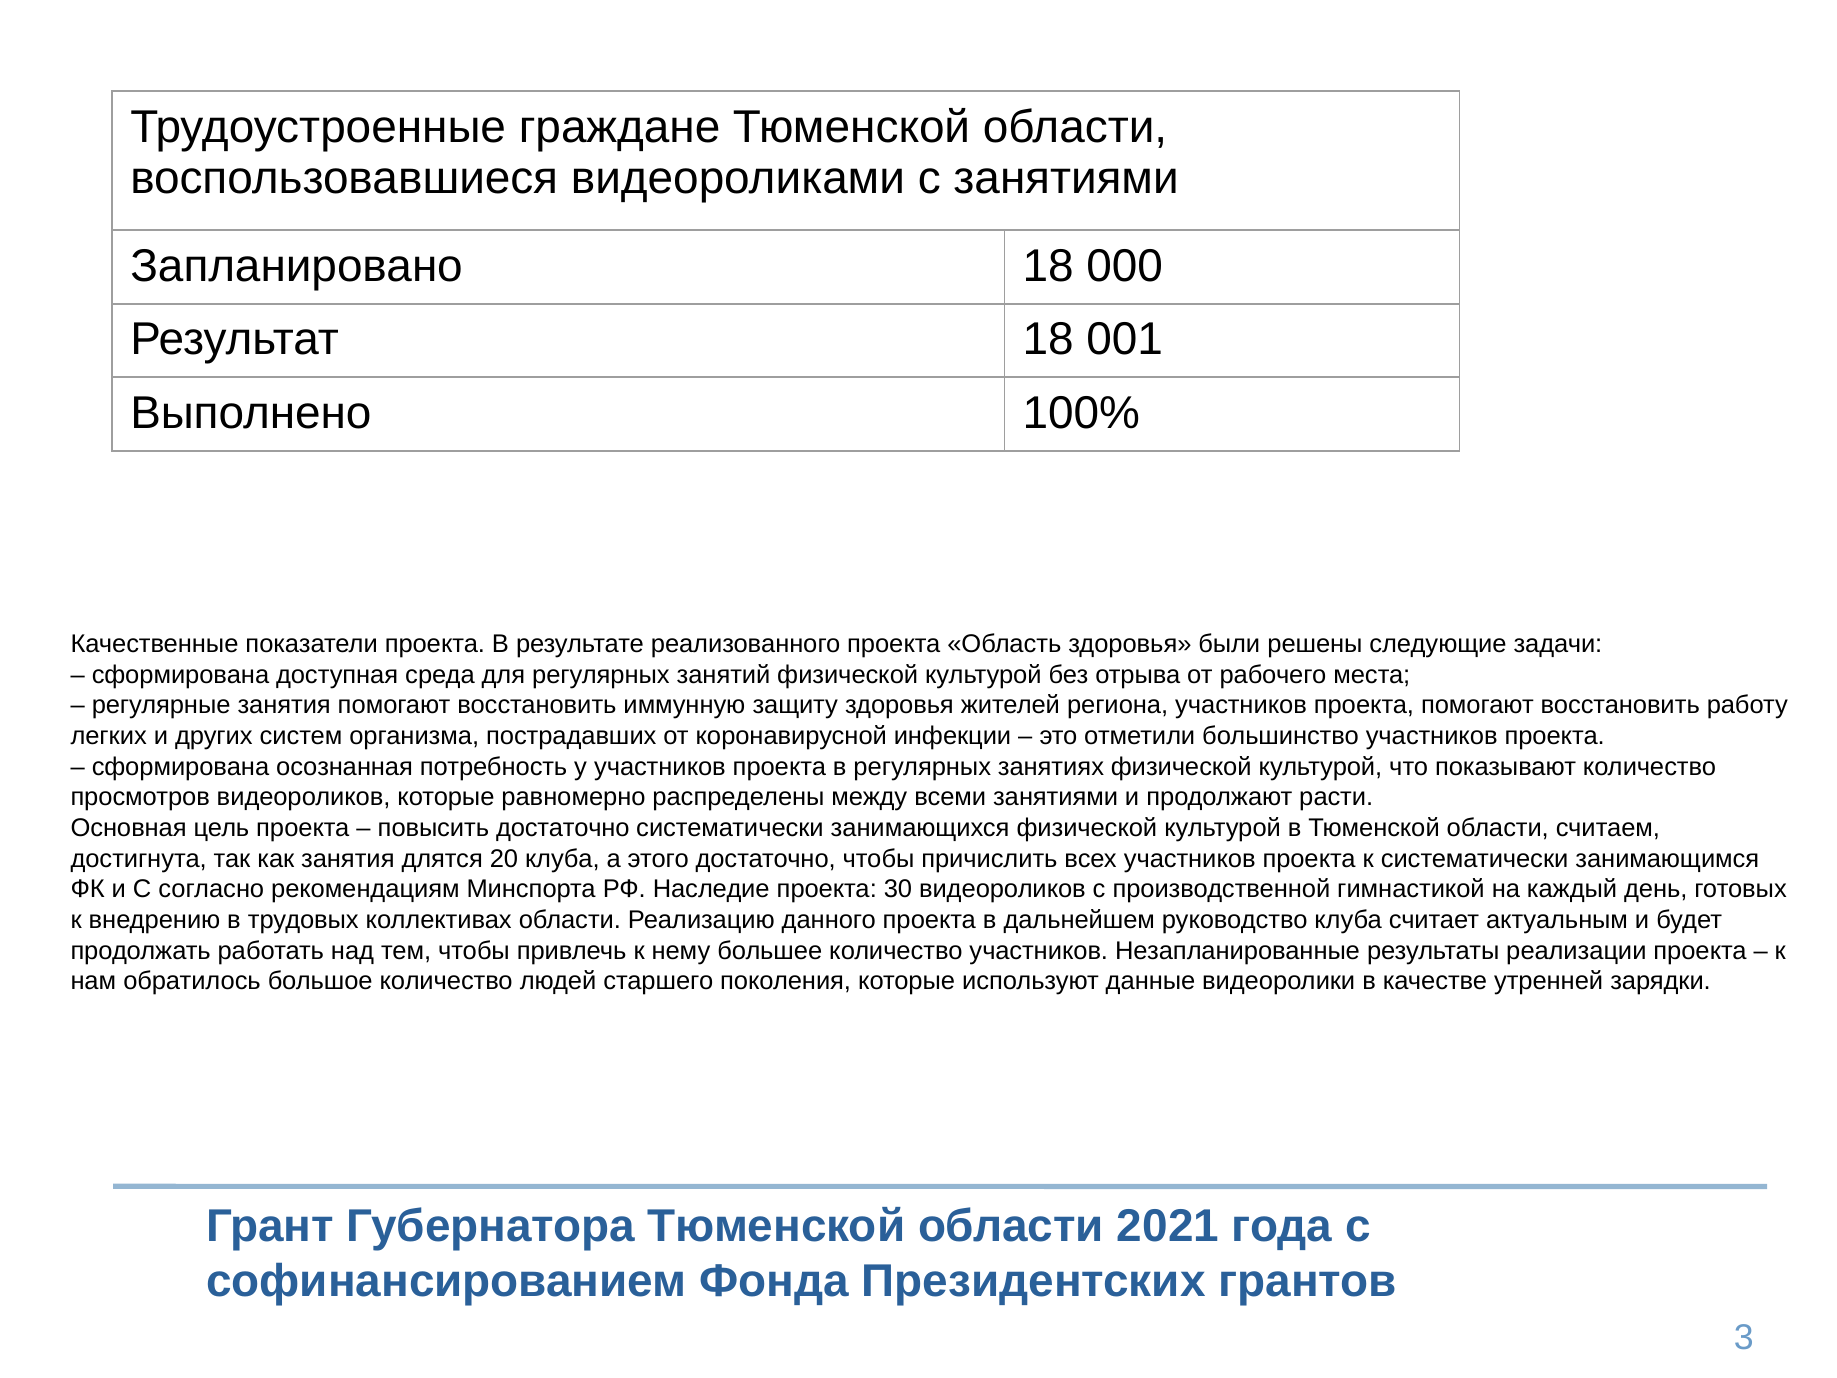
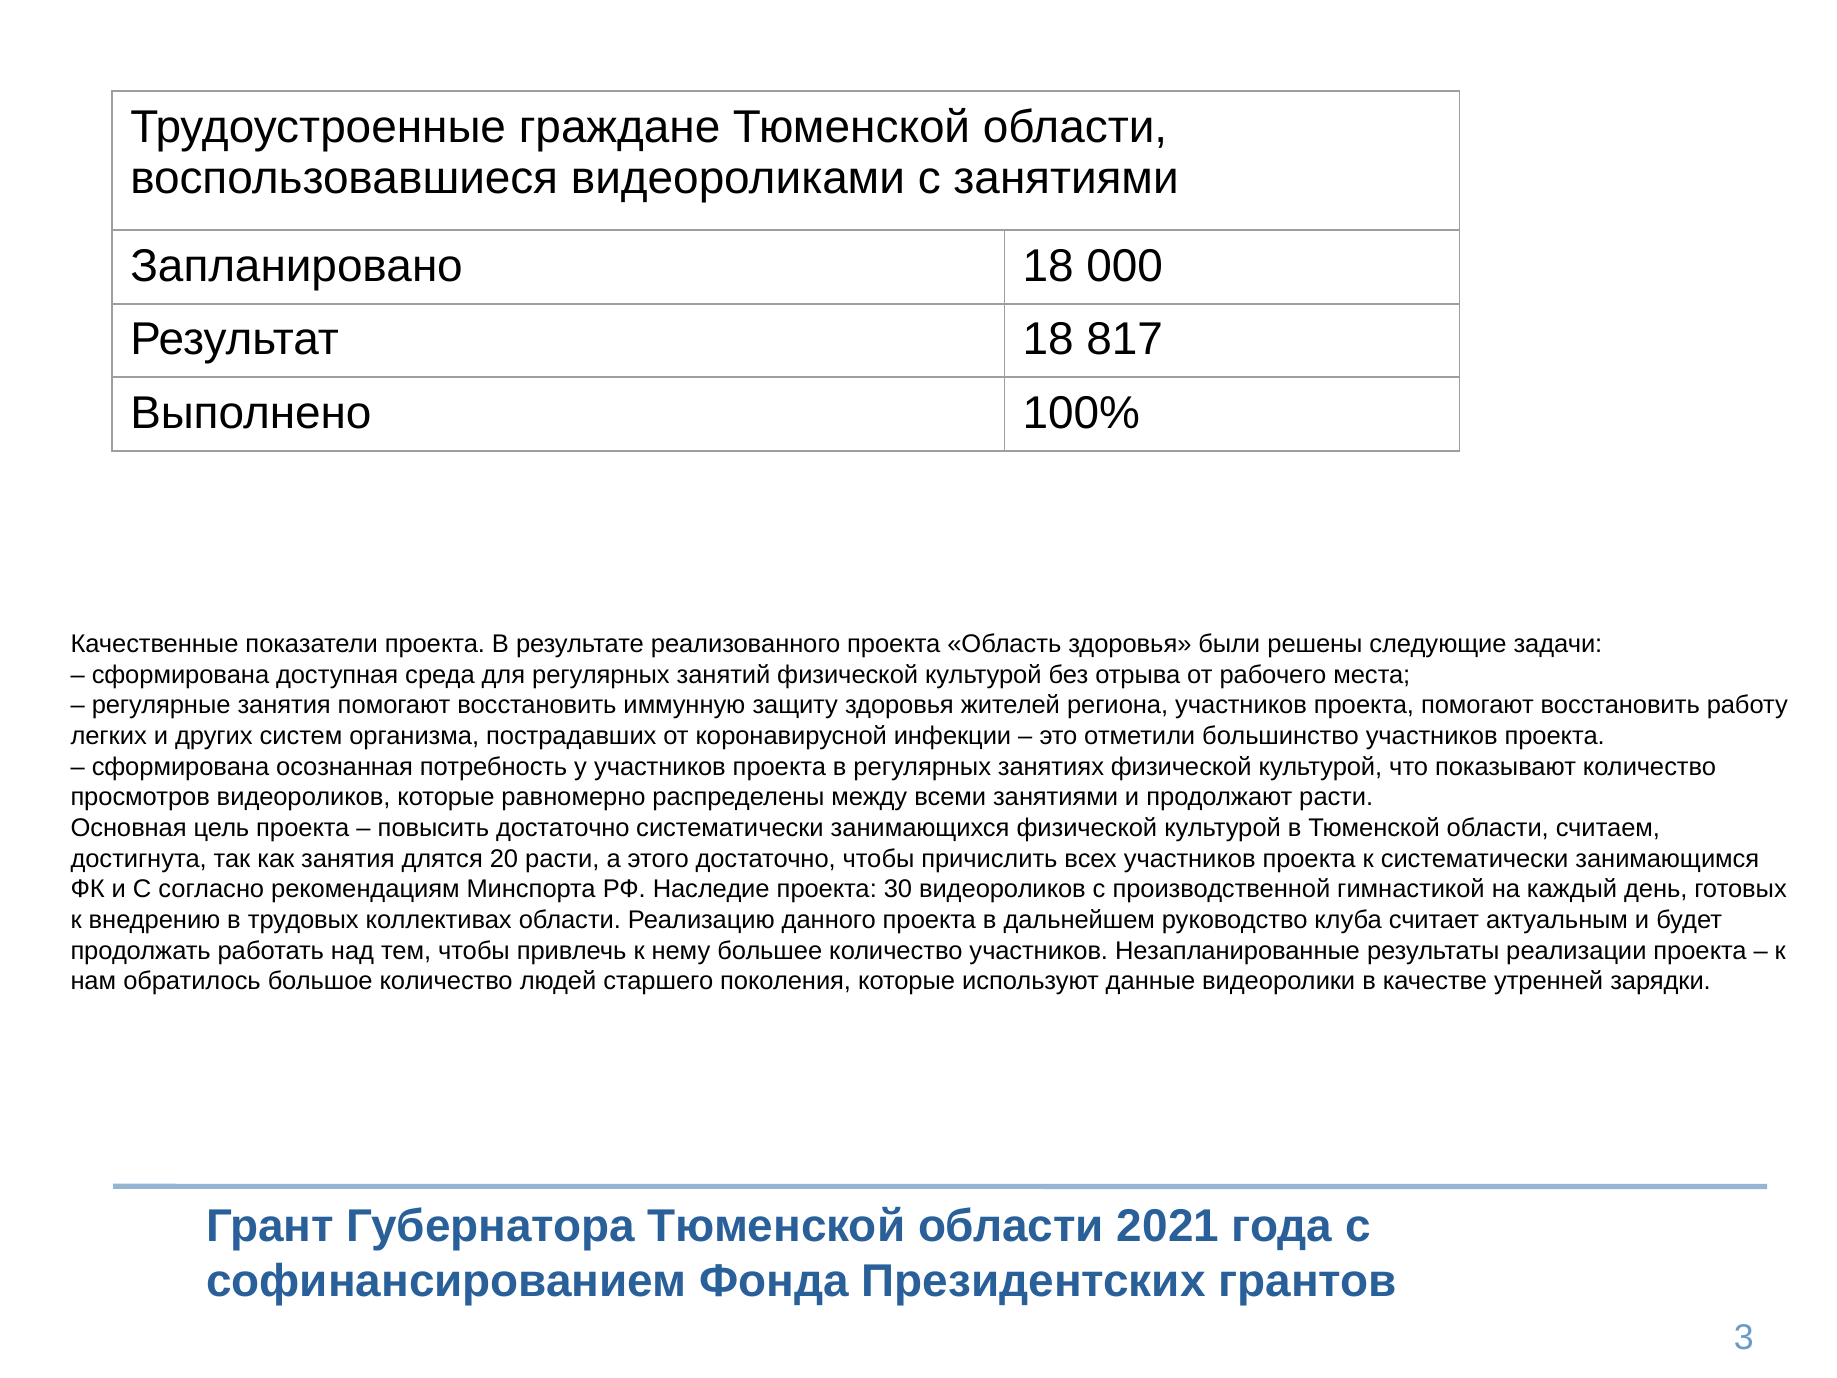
001: 001 -> 817 (1125, 339)
20 клуба: клуба -> расти (562, 859)
